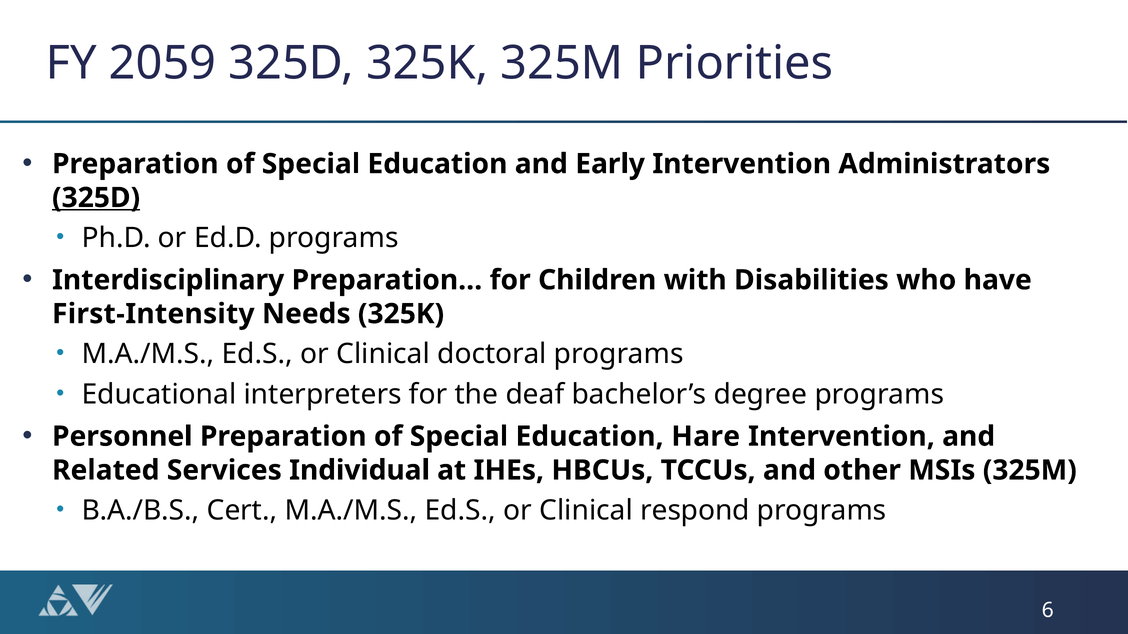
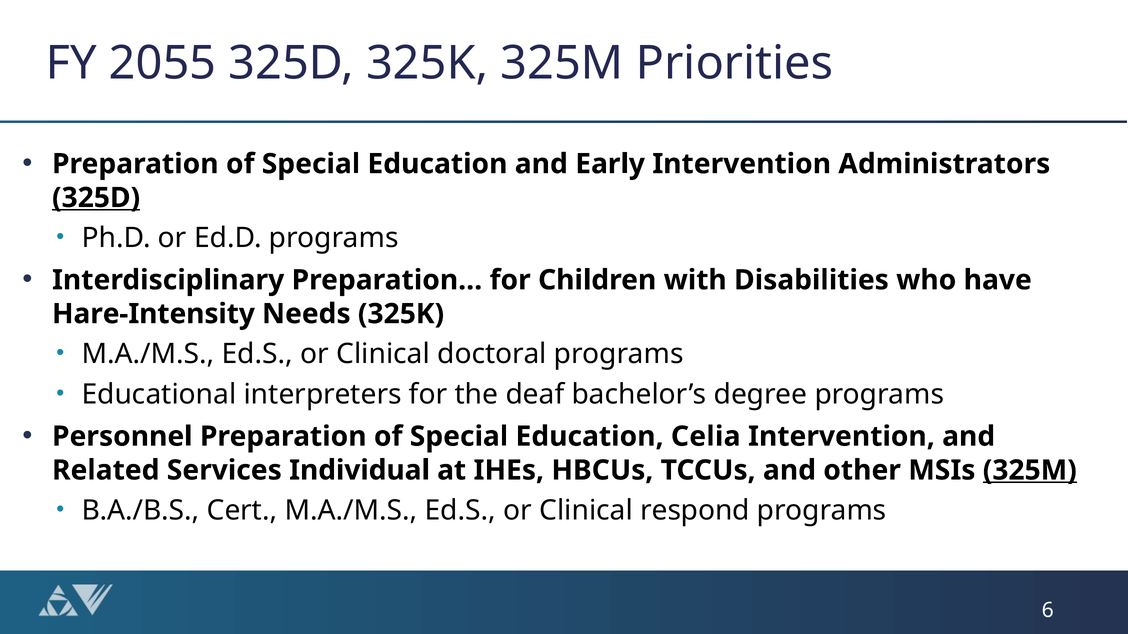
2059: 2059 -> 2055 (163, 63)
First-Intensity: First-Intensity -> Hare-Intensity (153, 314)
Hare: Hare -> Celia (706, 437)
325M underline: none -> present (1030, 471)
